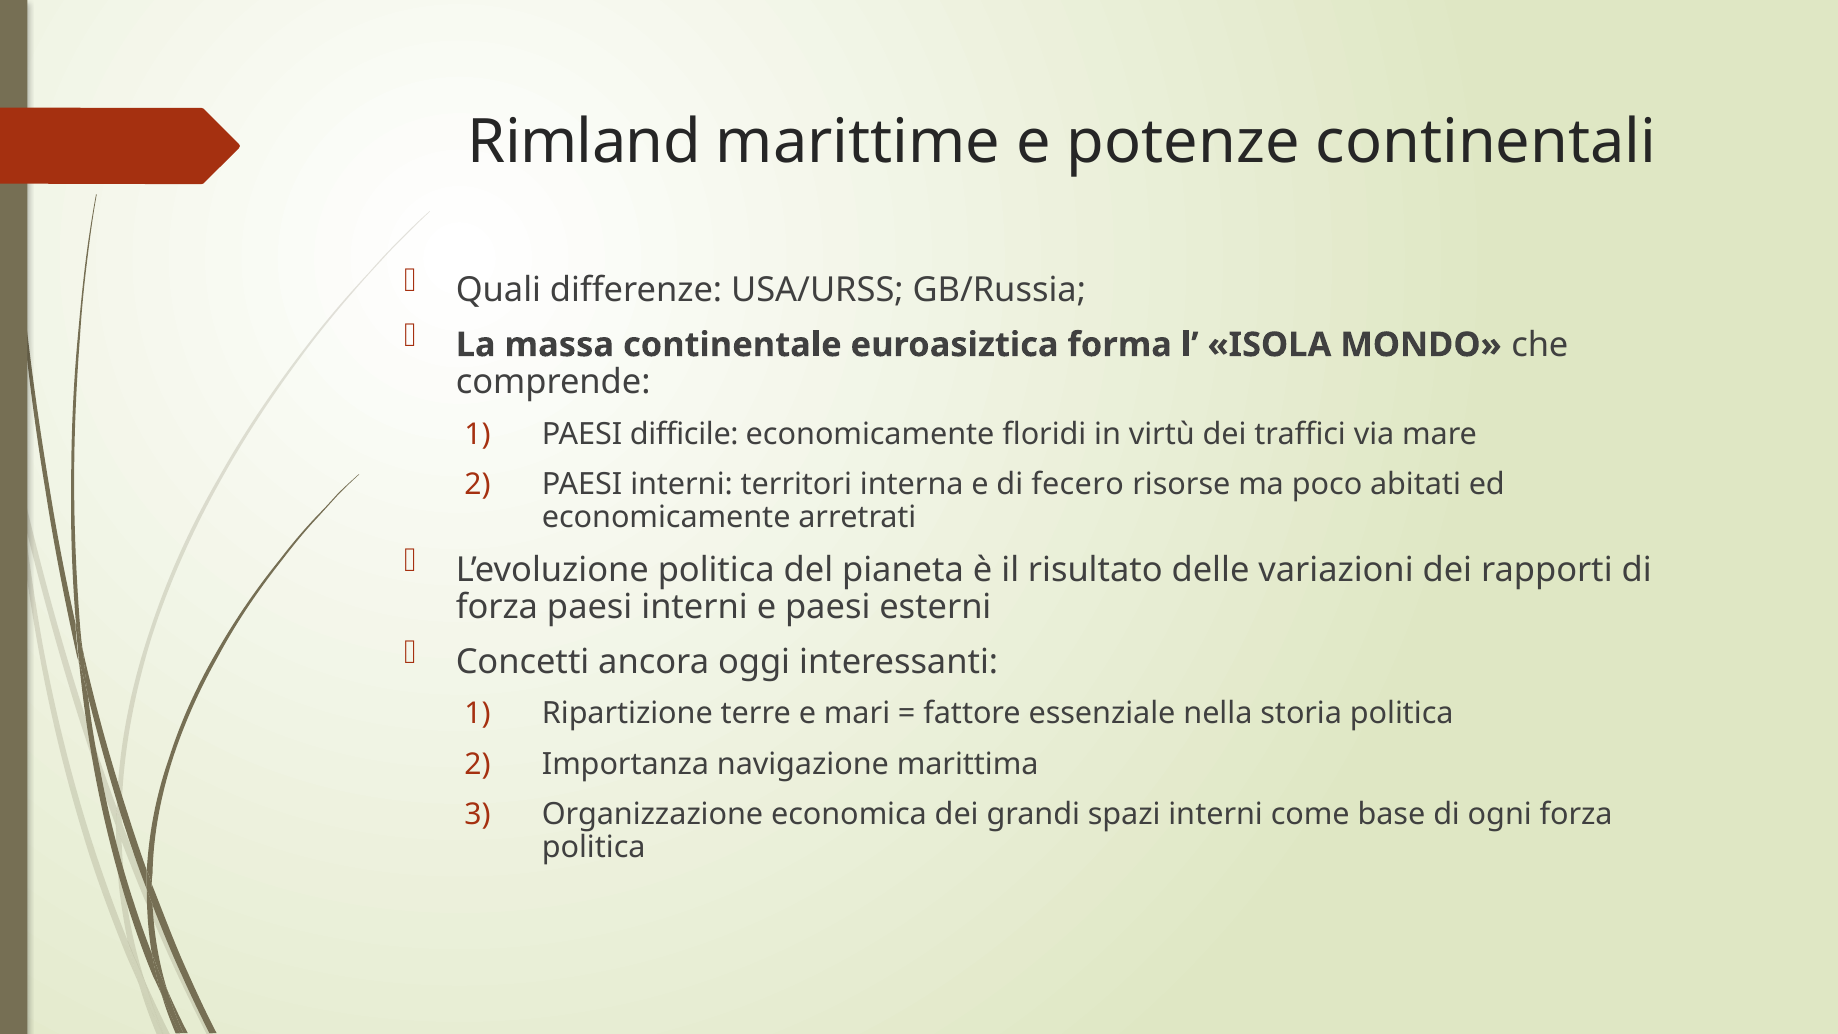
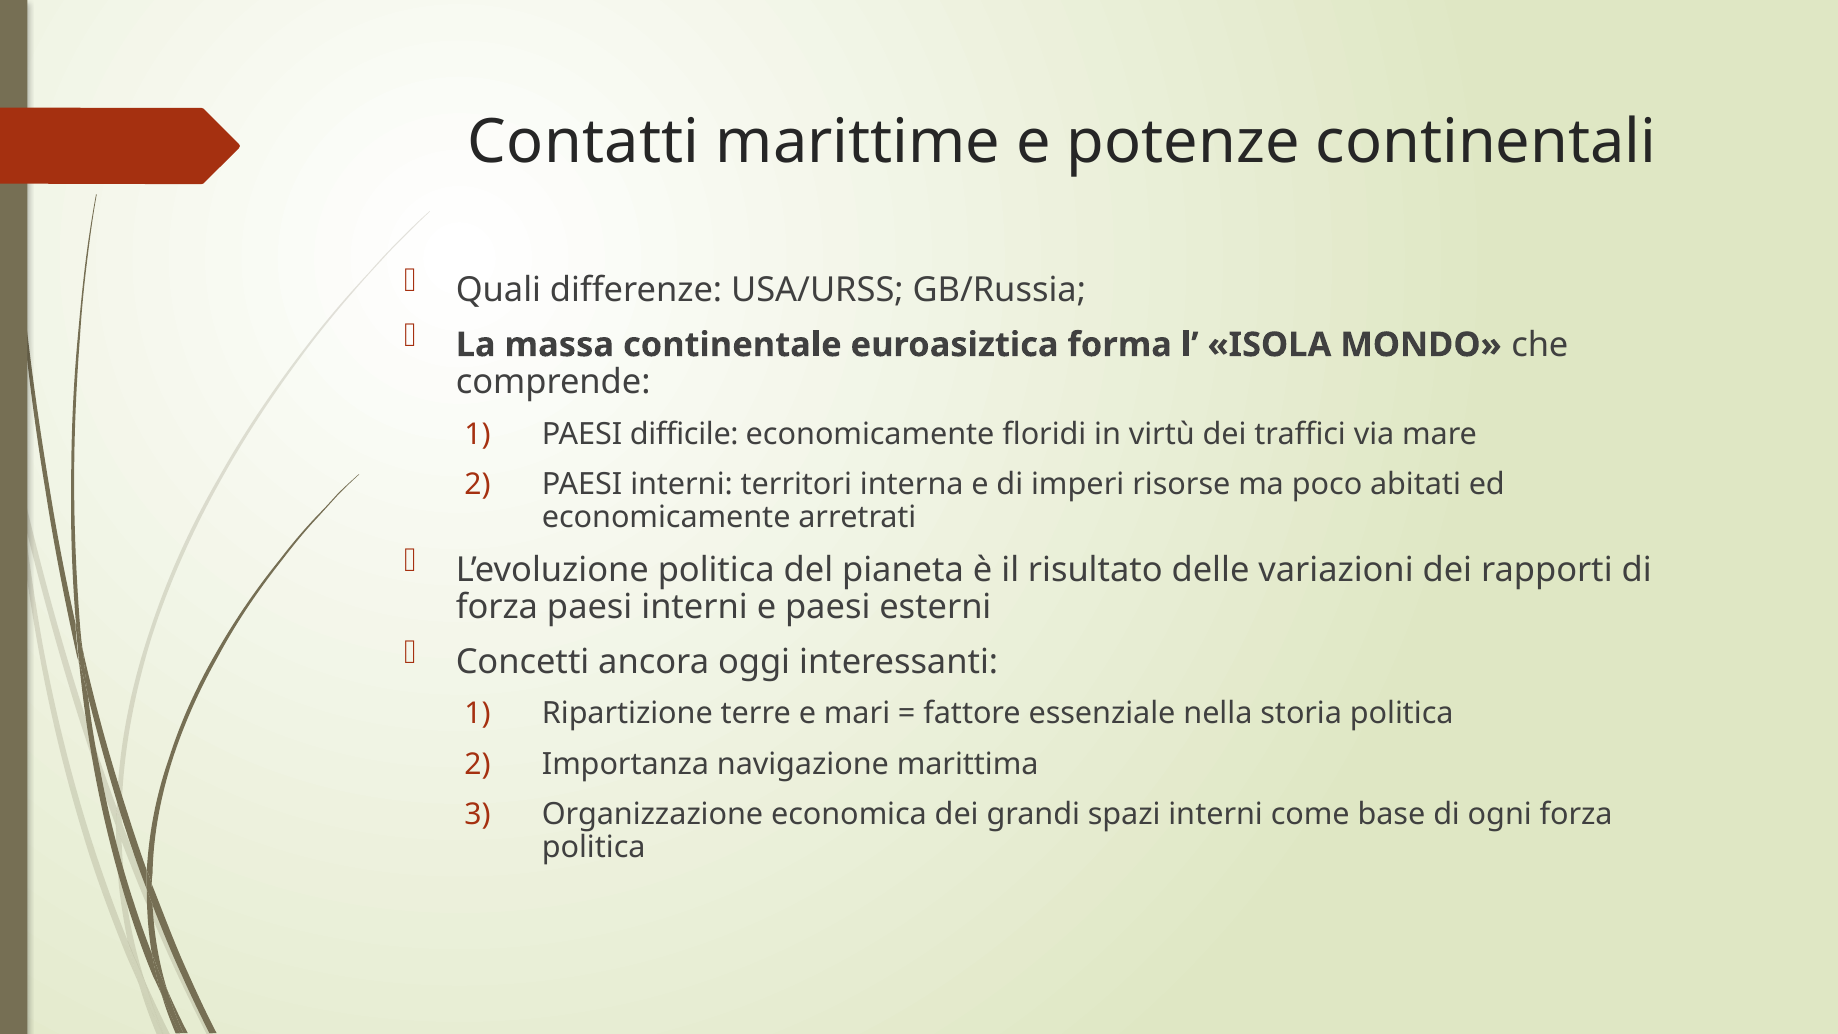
Rimland: Rimland -> Contatti (584, 142)
fecero: fecero -> imperi (1078, 484)
